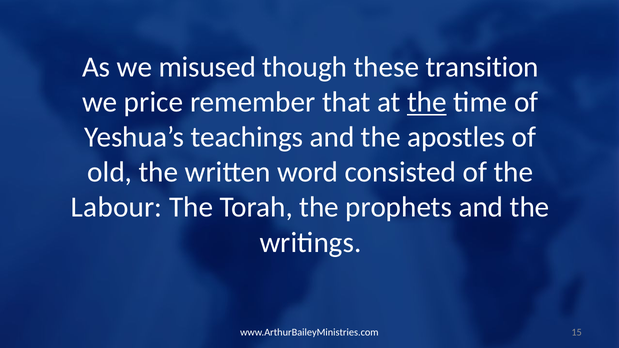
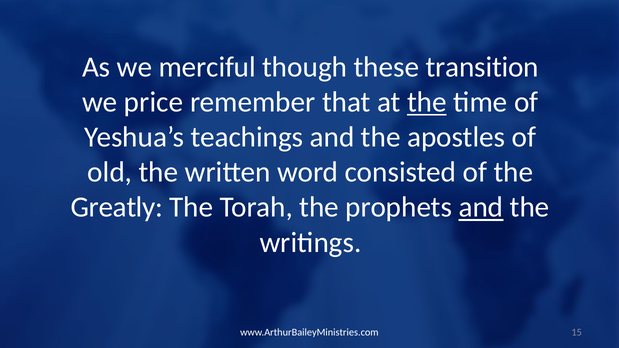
misused: misused -> merciful (207, 67)
Labour: Labour -> Greatly (117, 207)
and underline: none -> present (481, 207)
